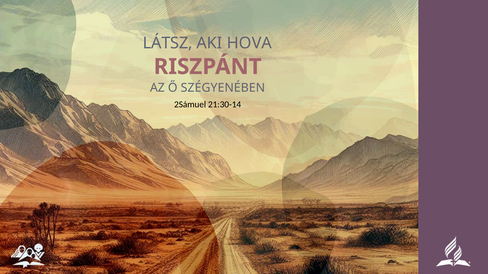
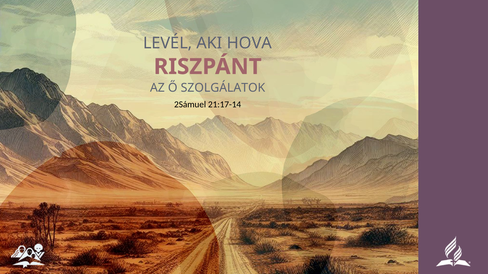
LÁTSZ: LÁTSZ -> LEVÉL (168, 43)
SZÉGYENÉBEN: SZÉGYENÉBEN -> SZOLGÁLATOK (223, 88)
21:30-14: 21:30-14 -> 21:17-14 (225, 105)
